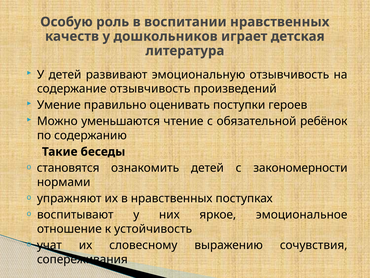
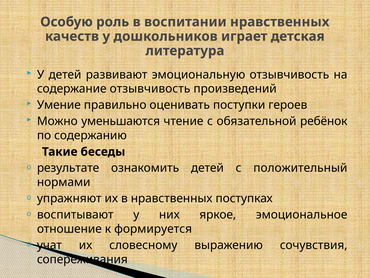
становятся: становятся -> результате (68, 168)
закономерности: закономерности -> положительный (300, 168)
устойчивость: устойчивость -> формируется (153, 229)
